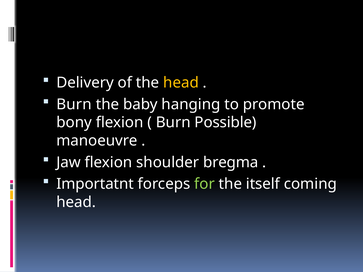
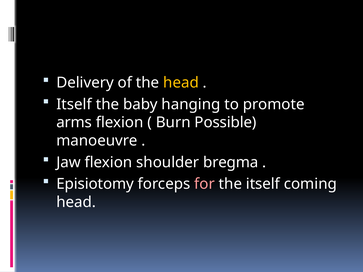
Burn: Burn -> Itself (74, 104)
bony: bony -> arms (74, 123)
Importatnt: Importatnt -> Episiotomy (95, 184)
for colour: light green -> pink (205, 184)
